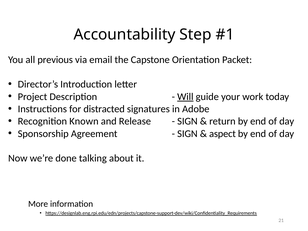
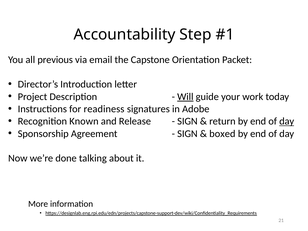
distracted: distracted -> readiness (104, 109)
day underline: none -> present (287, 121)
aspect: aspect -> boxed (222, 134)
